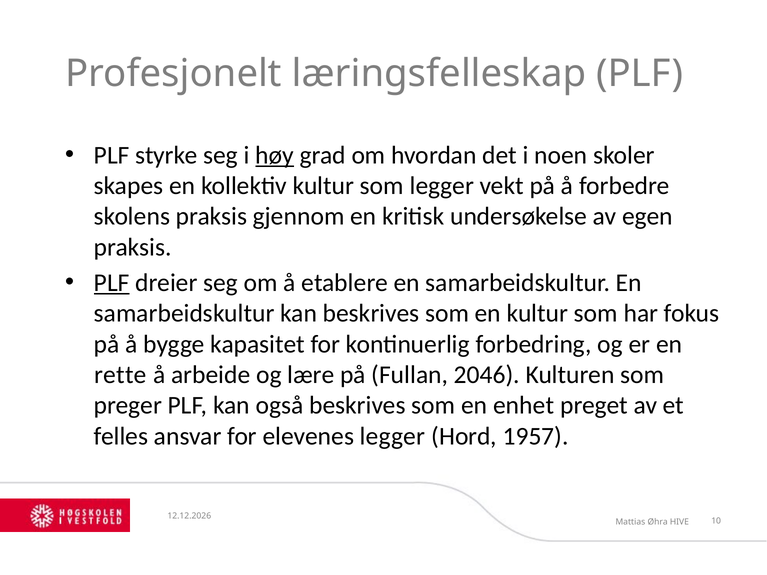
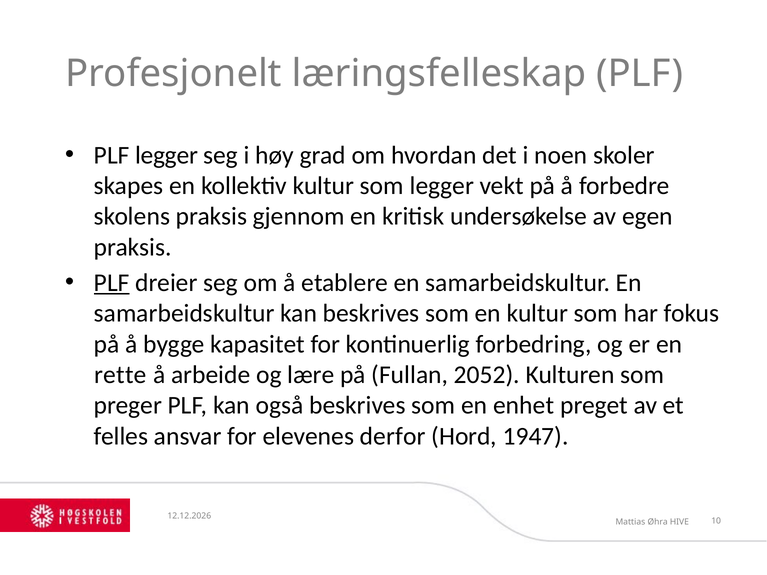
PLF styrke: styrke -> legger (166, 155)
høy underline: present -> none (275, 155)
2046: 2046 -> 2052 (487, 375)
elevenes legger: legger -> derfor (393, 436)
1957: 1957 -> 1947 (536, 436)
